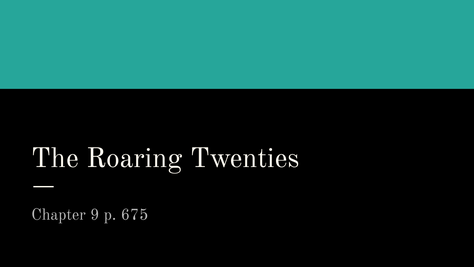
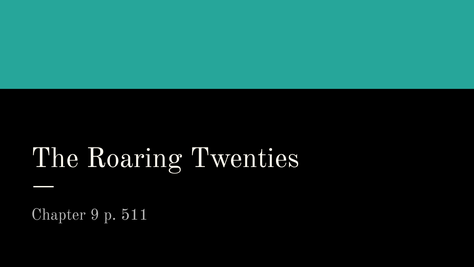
675: 675 -> 511 (135, 214)
